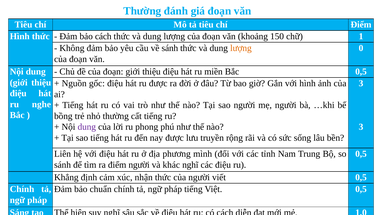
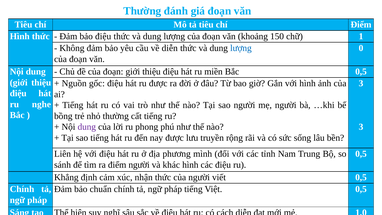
bảo cách: cách -> điệu (103, 36)
về sánh: sánh -> diễn (170, 48)
lượng colour: orange -> blue (241, 48)
khác nghĩ: nghĩ -> hình (190, 165)
